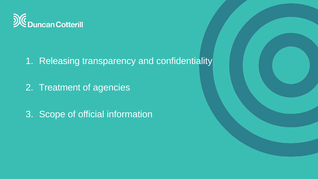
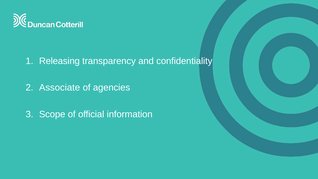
Treatment: Treatment -> Associate (60, 88)
